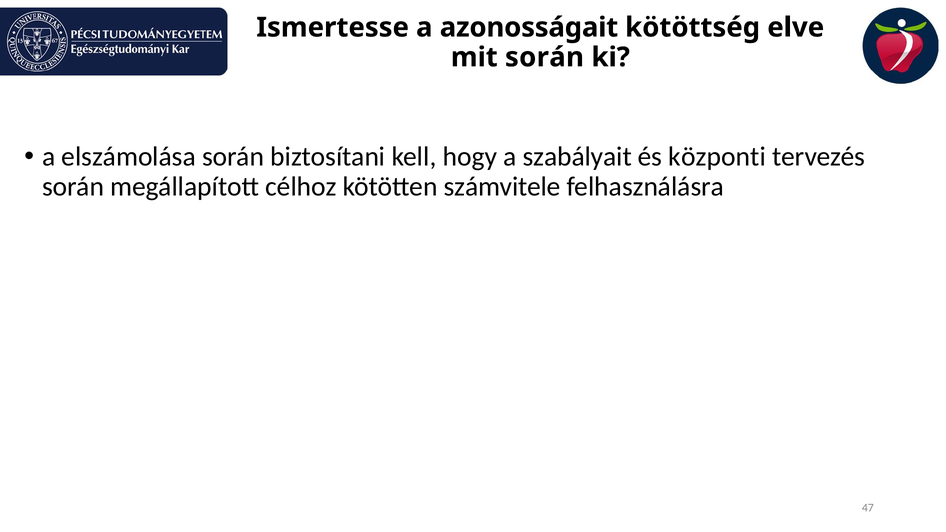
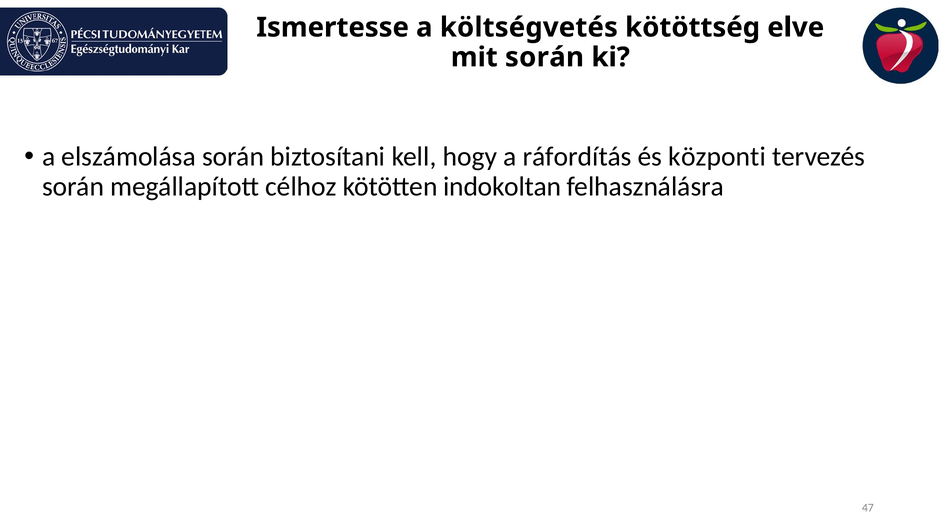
azonosságait: azonosságait -> költségvetés (529, 27)
szabályait: szabályait -> ráfordítás (577, 157)
számvitele: számvitele -> indokoltan (502, 187)
